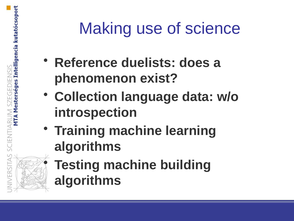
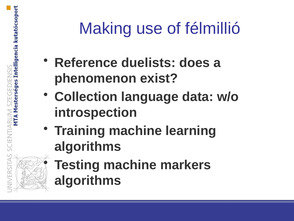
science: science -> félmillió (213, 28)
building: building -> markers (186, 165)
